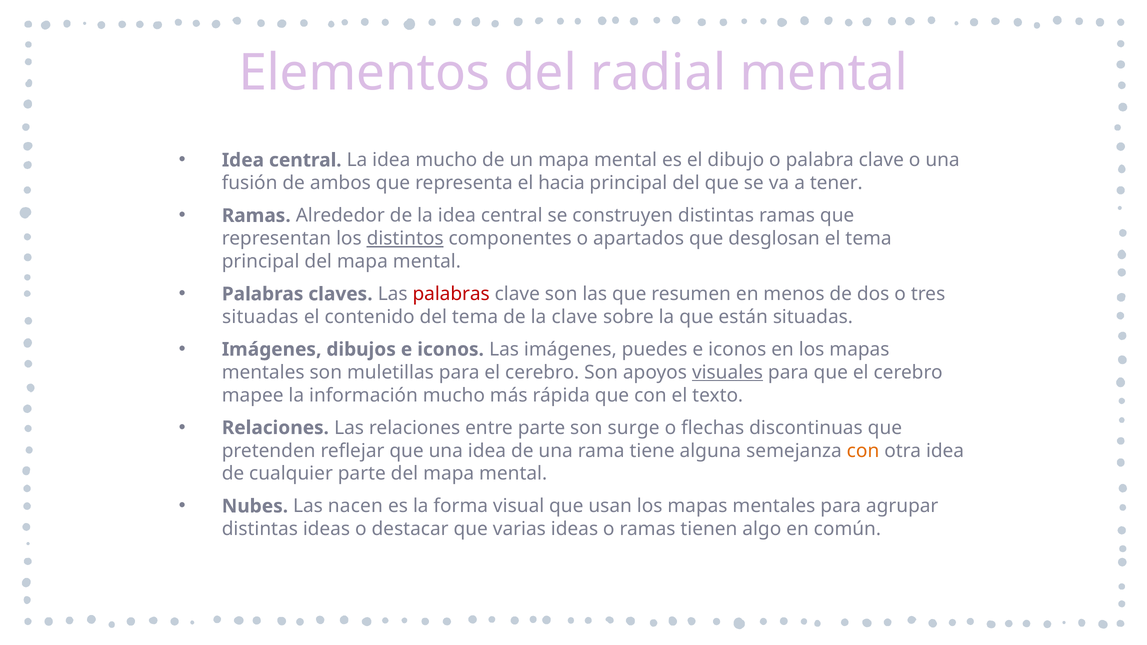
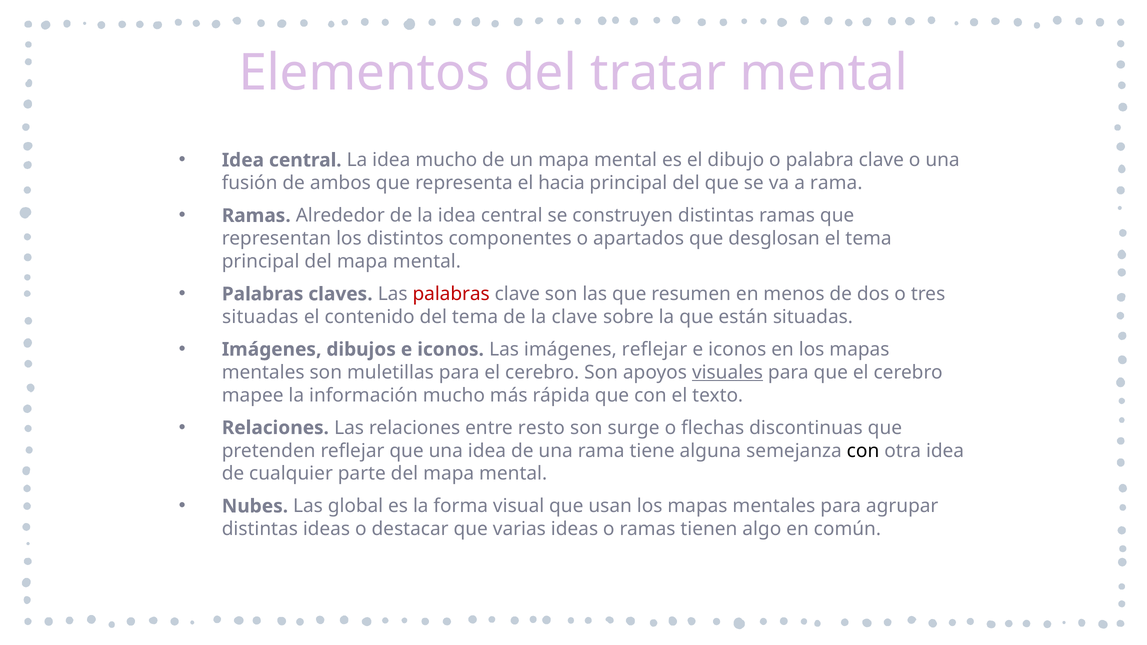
radial: radial -> tratar (658, 73)
a tener: tener -> rama (836, 183)
distintos underline: present -> none (405, 239)
imágenes puedes: puedes -> reflejar (655, 350)
entre parte: parte -> resto (541, 428)
con colour: orange -> black (863, 451)
nacen: nacen -> global (355, 506)
